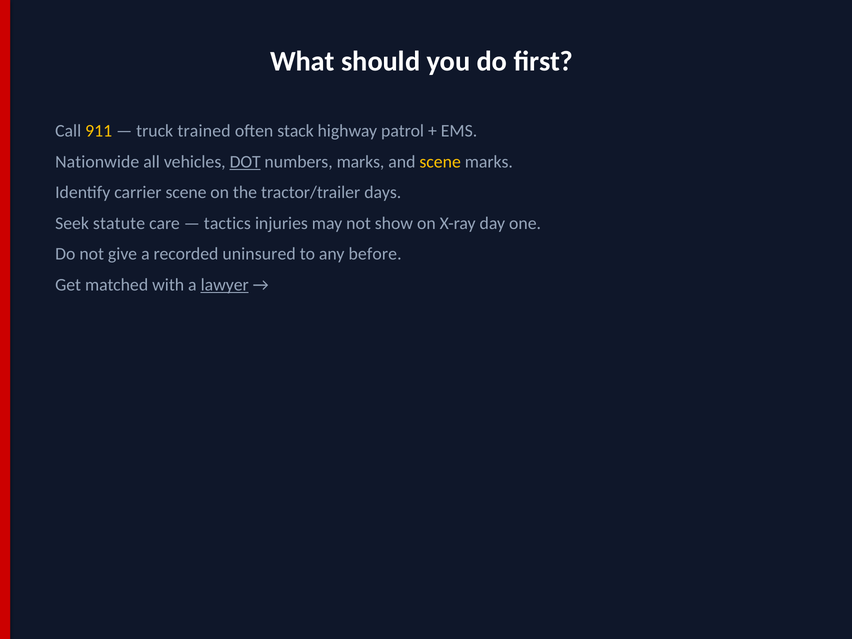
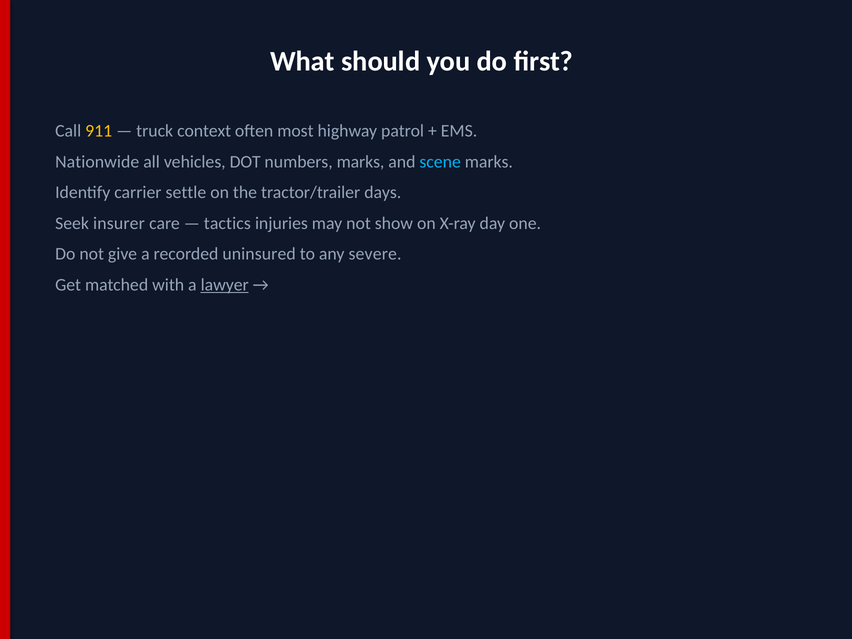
trained: trained -> context (204, 131)
stack: stack -> most (295, 131)
DOT underline: present -> none (245, 162)
scene colour: yellow -> light blue (440, 162)
carrier scene: scene -> settle (186, 193)
statute: statute -> insurer (119, 223)
before: before -> severe (375, 254)
